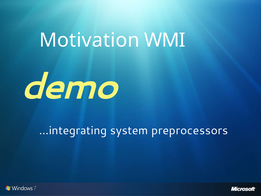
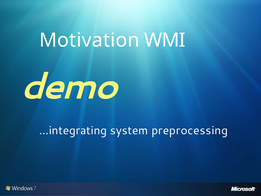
preprocessors: preprocessors -> preprocessing (190, 130)
